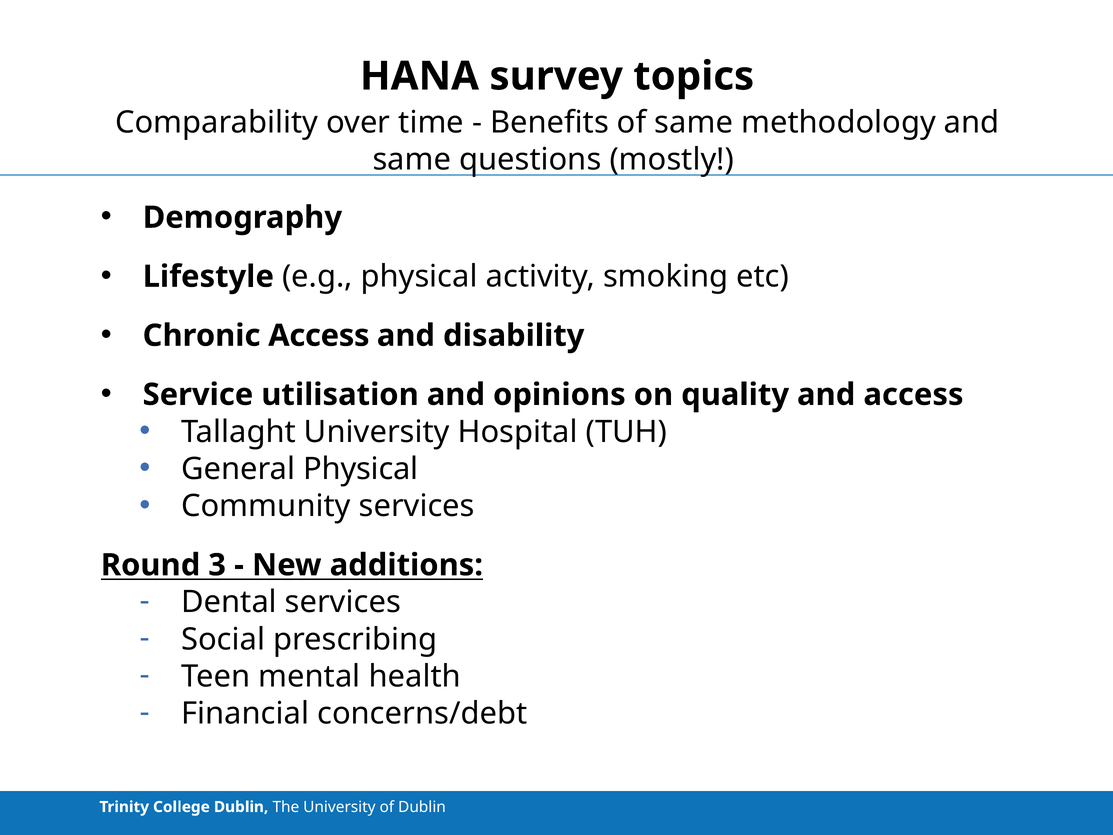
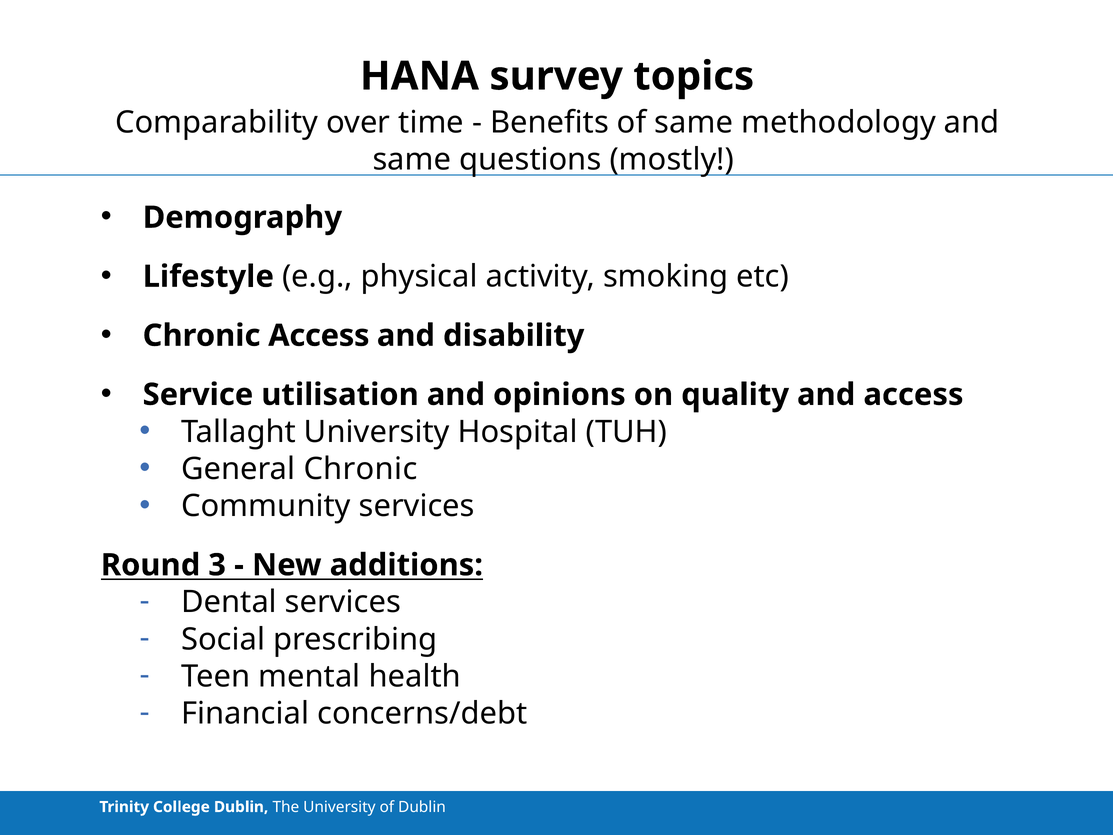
General Physical: Physical -> Chronic (361, 469)
